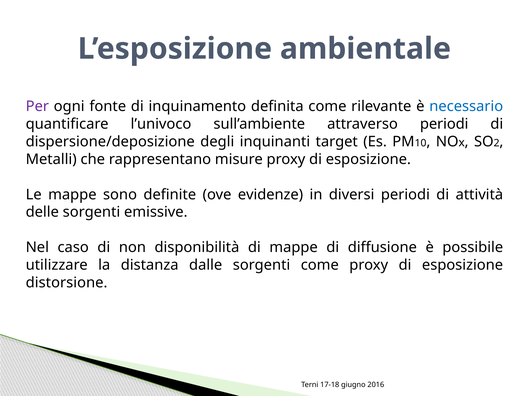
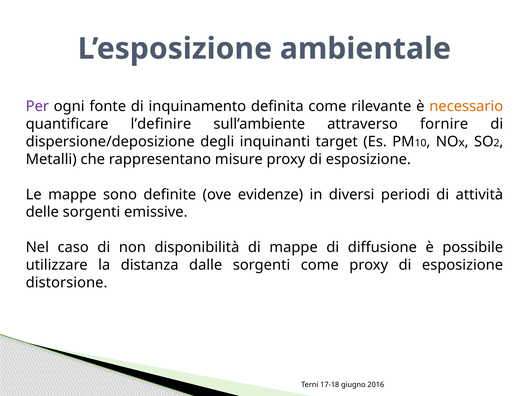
necessario colour: blue -> orange (466, 107)
l’univoco: l’univoco -> l’definire (161, 124)
attraverso periodi: periodi -> fornire (444, 124)
